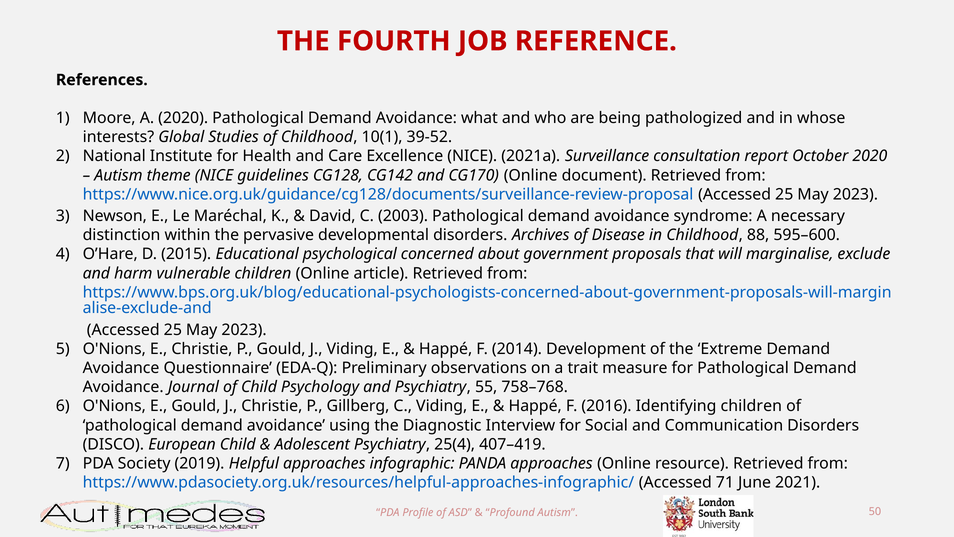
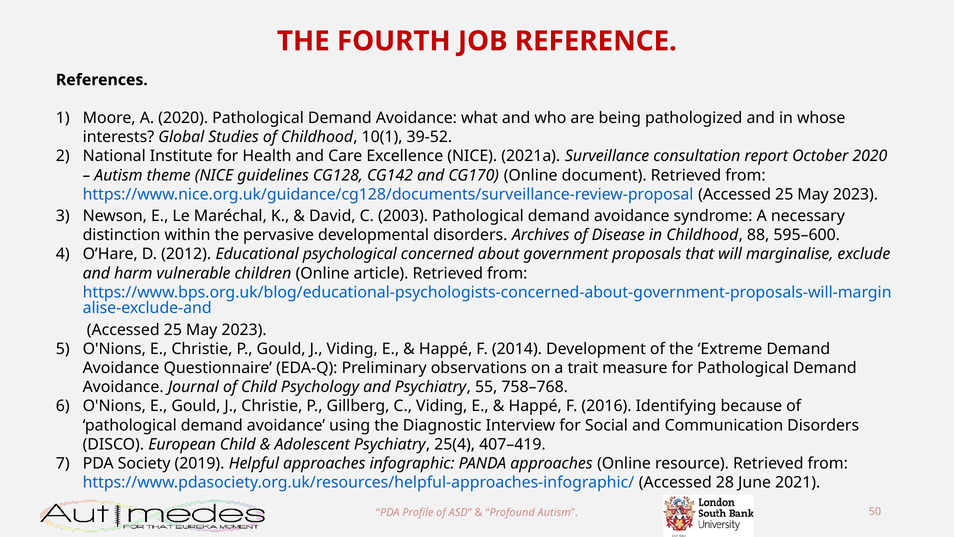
2015: 2015 -> 2012 (186, 254)
Identifying children: children -> because (751, 406)
71: 71 -> 28 (725, 482)
